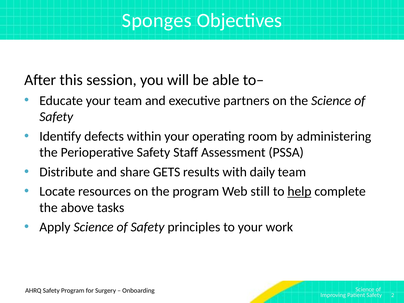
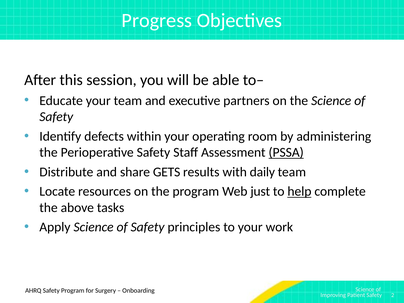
Sponges: Sponges -> Progress (157, 21)
PSSA underline: none -> present (286, 152)
still: still -> just (260, 192)
